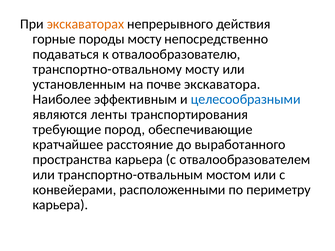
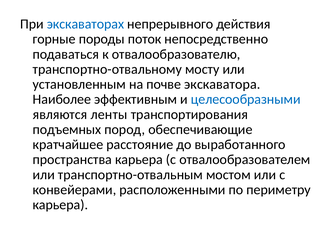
экскаваторах colour: orange -> blue (85, 24)
породы мосту: мосту -> поток (145, 39)
требующие: требующие -> подъемных (67, 130)
